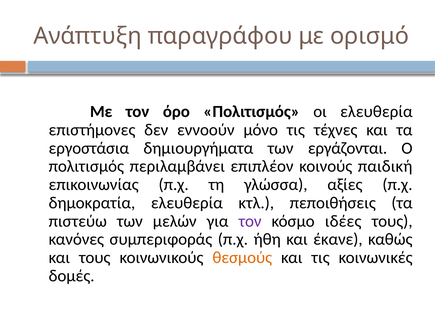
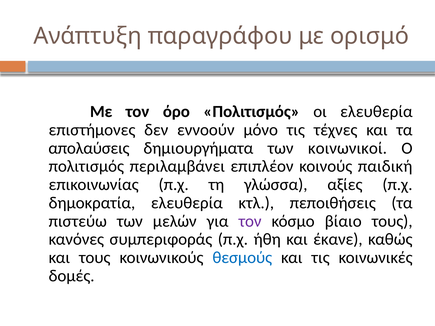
εργοστάσια: εργοστάσια -> απολαύσεις (89, 148)
εργάζονται: εργάζονται -> κοινωνικοί (347, 148)
ιδέες: ιδέες -> βίαιο (343, 221)
θεσμούς colour: orange -> blue (242, 258)
